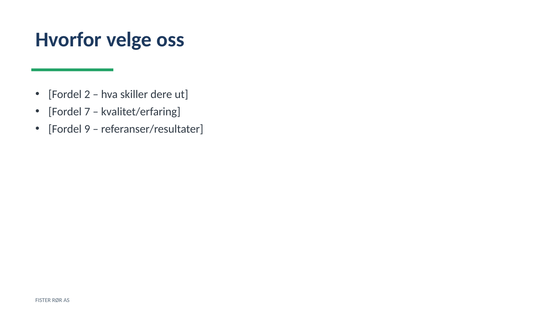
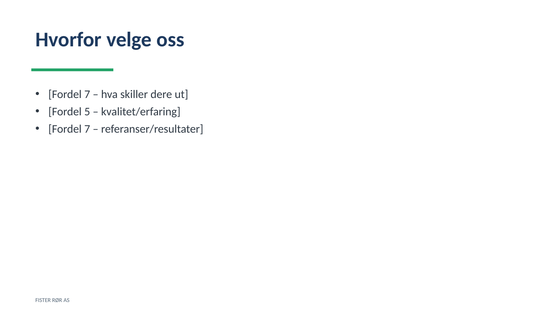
2: 2 -> 7 (87, 94)
7: 7 -> 5 (87, 112)
9: 9 -> 7 (87, 129)
